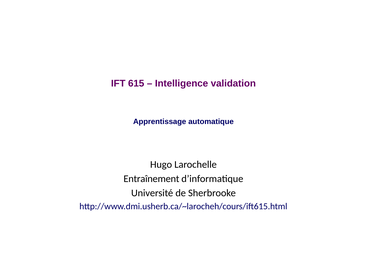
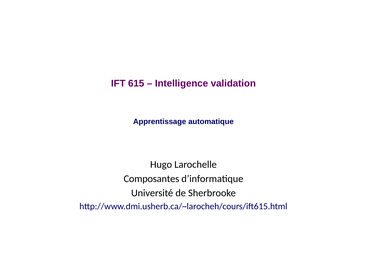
Entraînement: Entraînement -> Composantes (151, 179)
